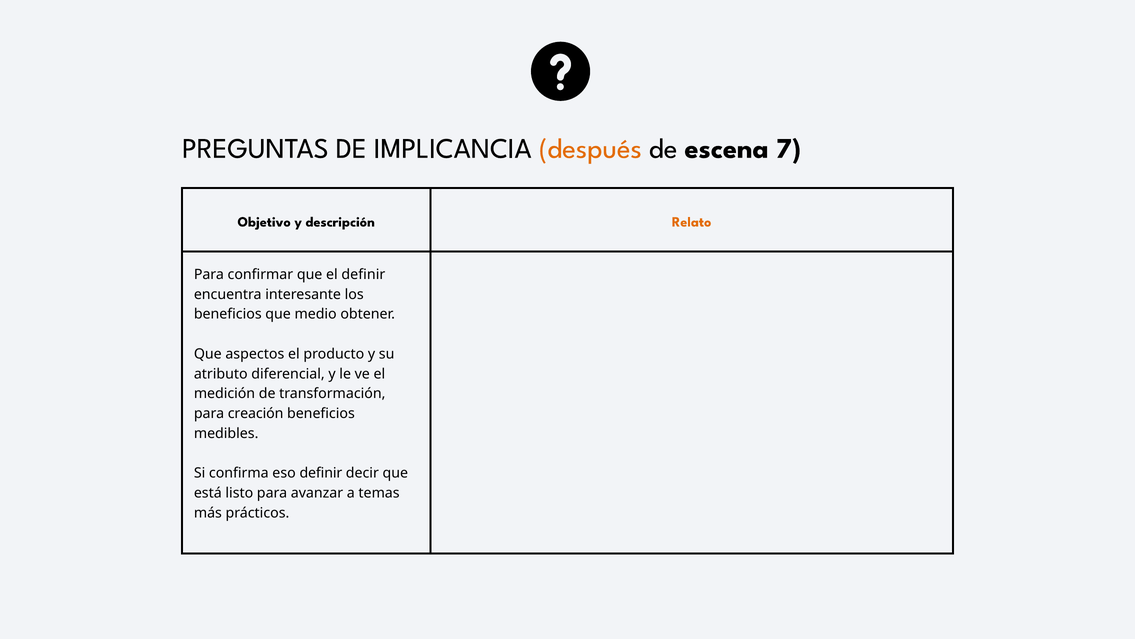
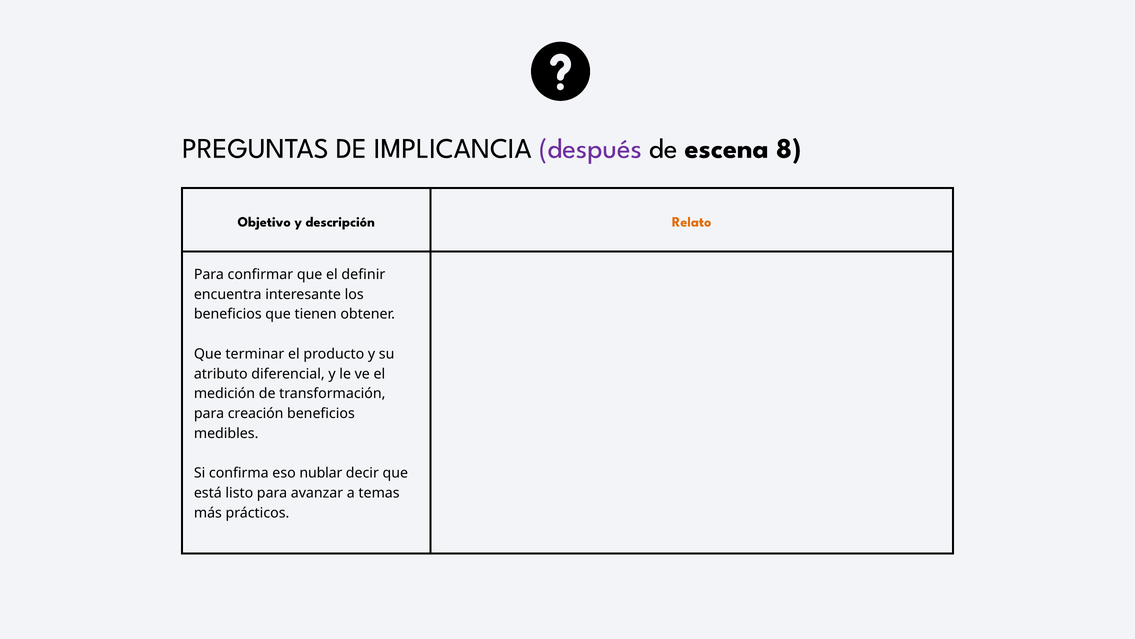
después colour: orange -> purple (590, 148)
7: 7 -> 8 (789, 148)
medio: medio -> tienen (316, 314)
aspectos: aspectos -> terminar (255, 354)
eso definir: definir -> nublar (321, 473)
